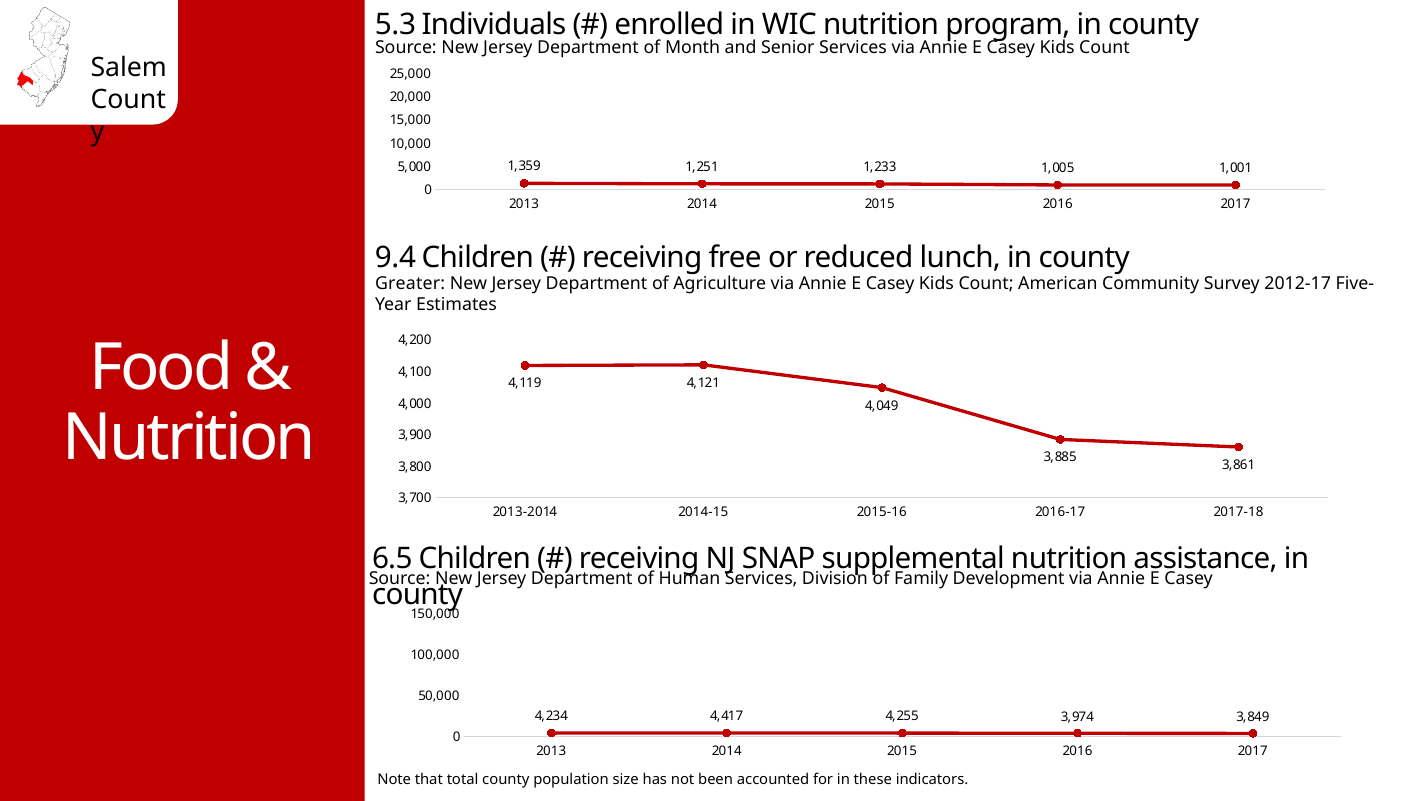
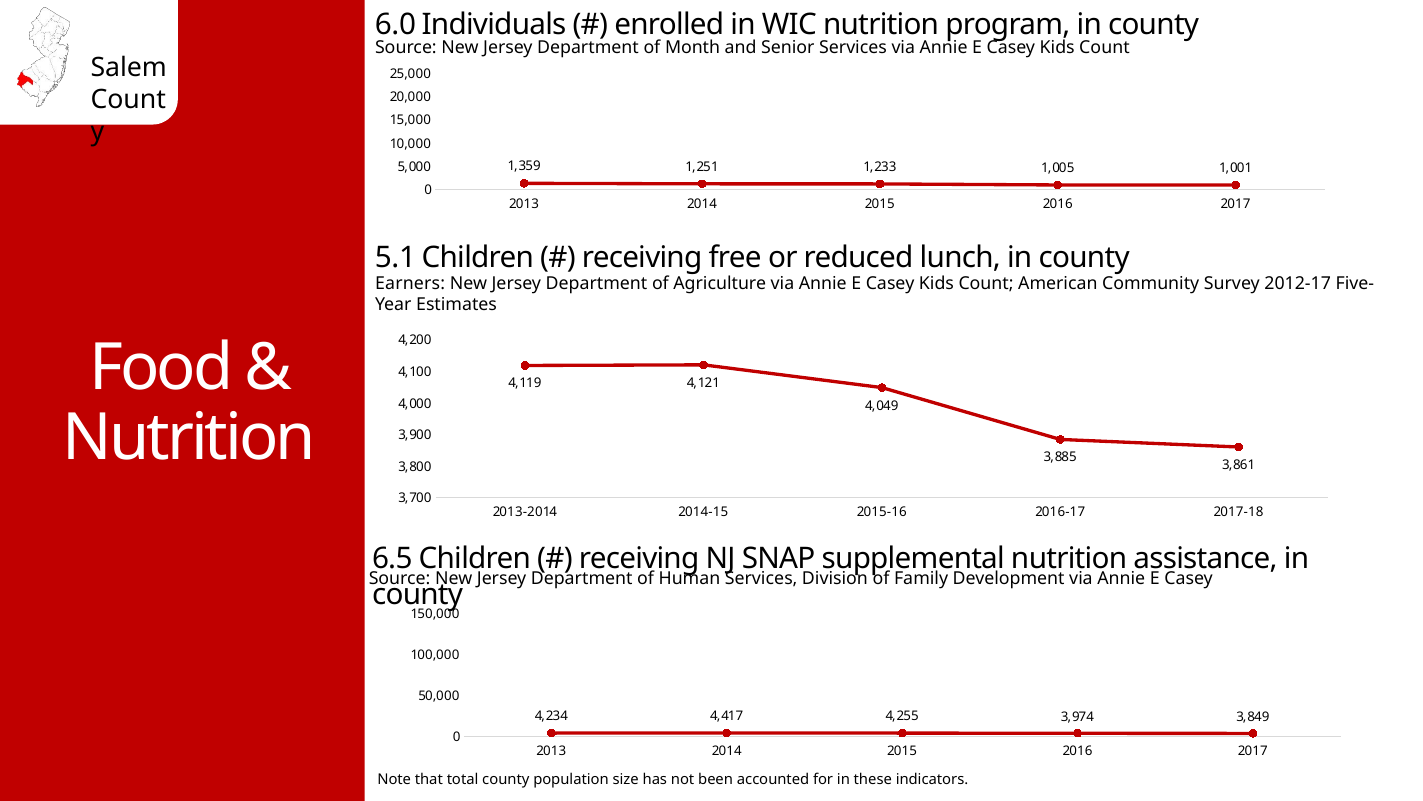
5.3: 5.3 -> 6.0 (395, 25)
9.4: 9.4 -> 5.1 (395, 258)
Greater: Greater -> Earners (410, 283)
